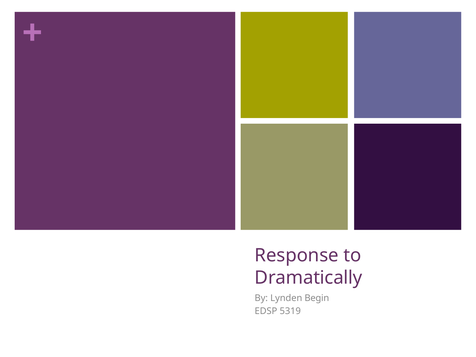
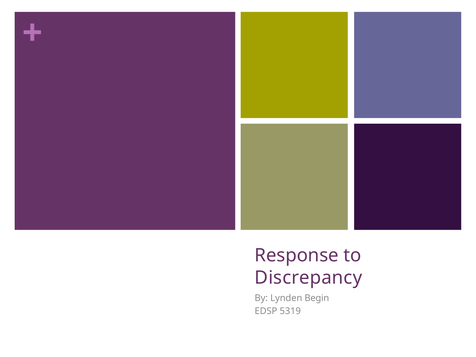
Dramatically: Dramatically -> Discrepancy (308, 278)
